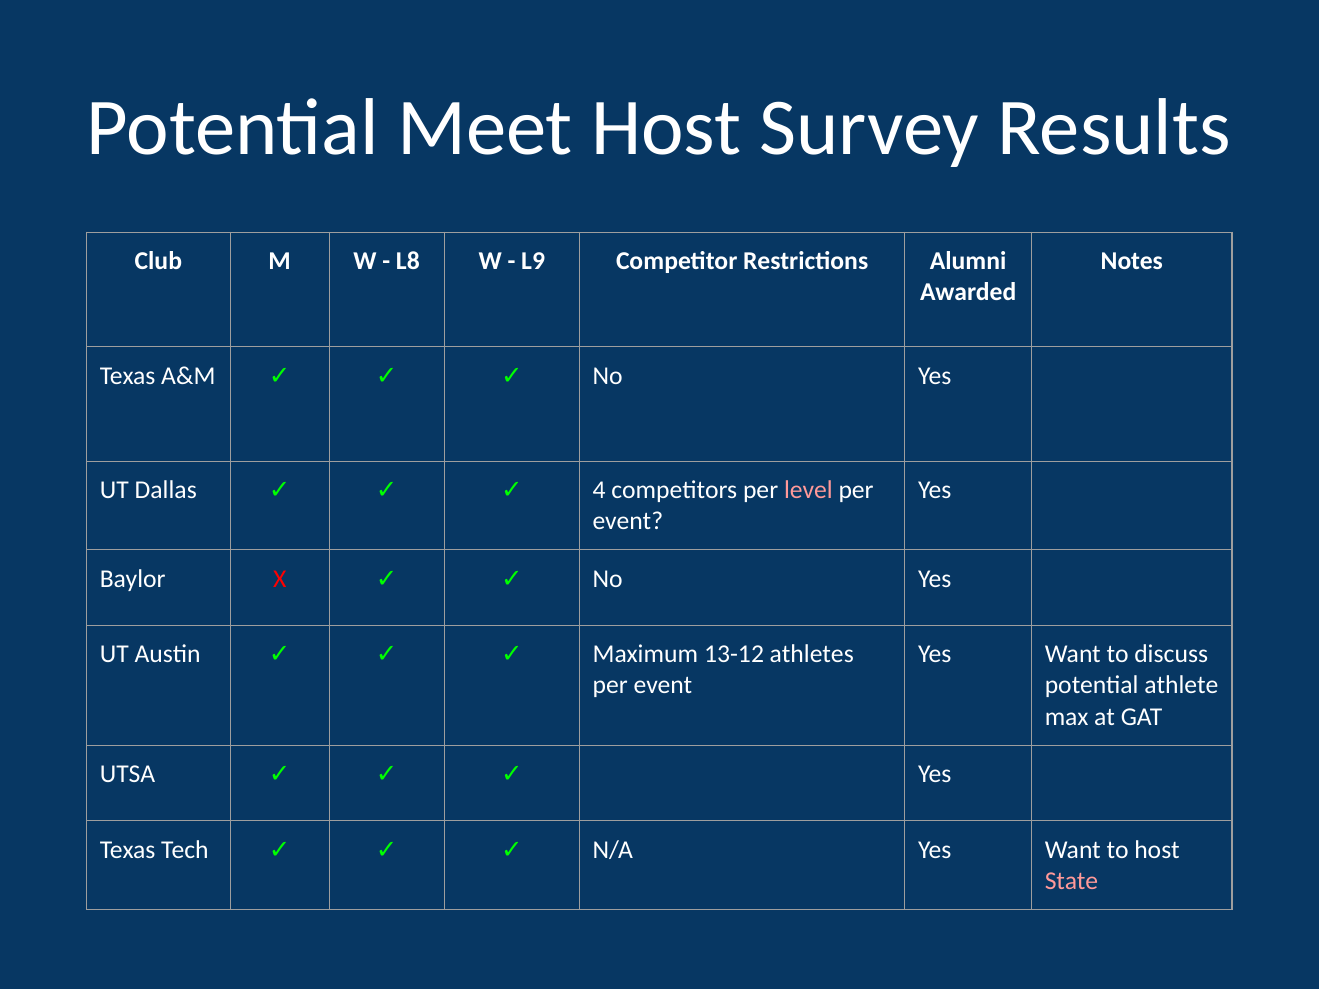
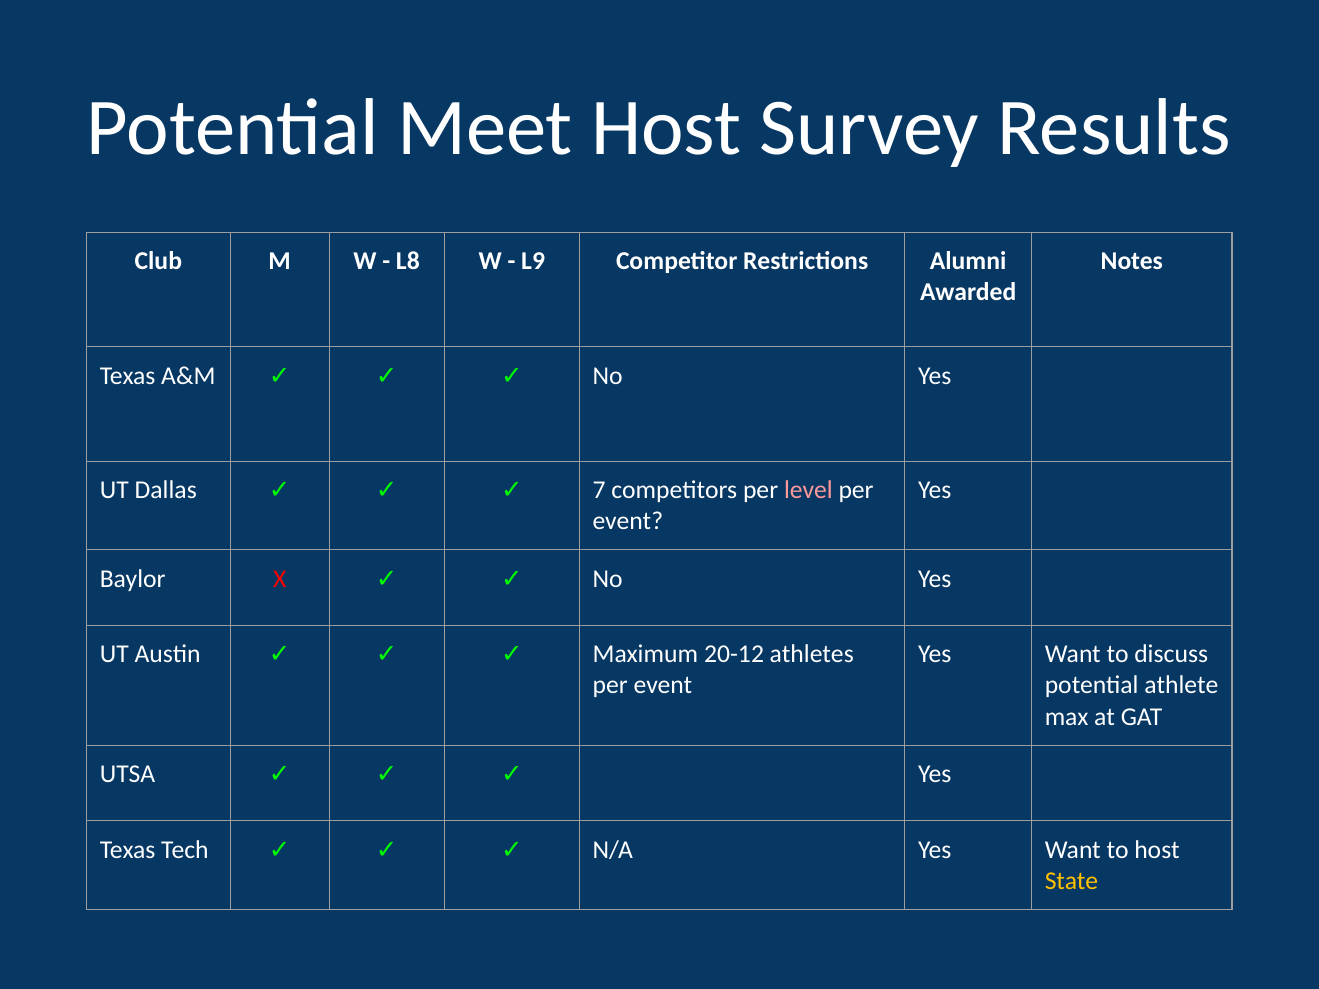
4: 4 -> 7 (599, 490)
13-12: 13-12 -> 20-12 (734, 654)
State colour: pink -> yellow (1071, 881)
